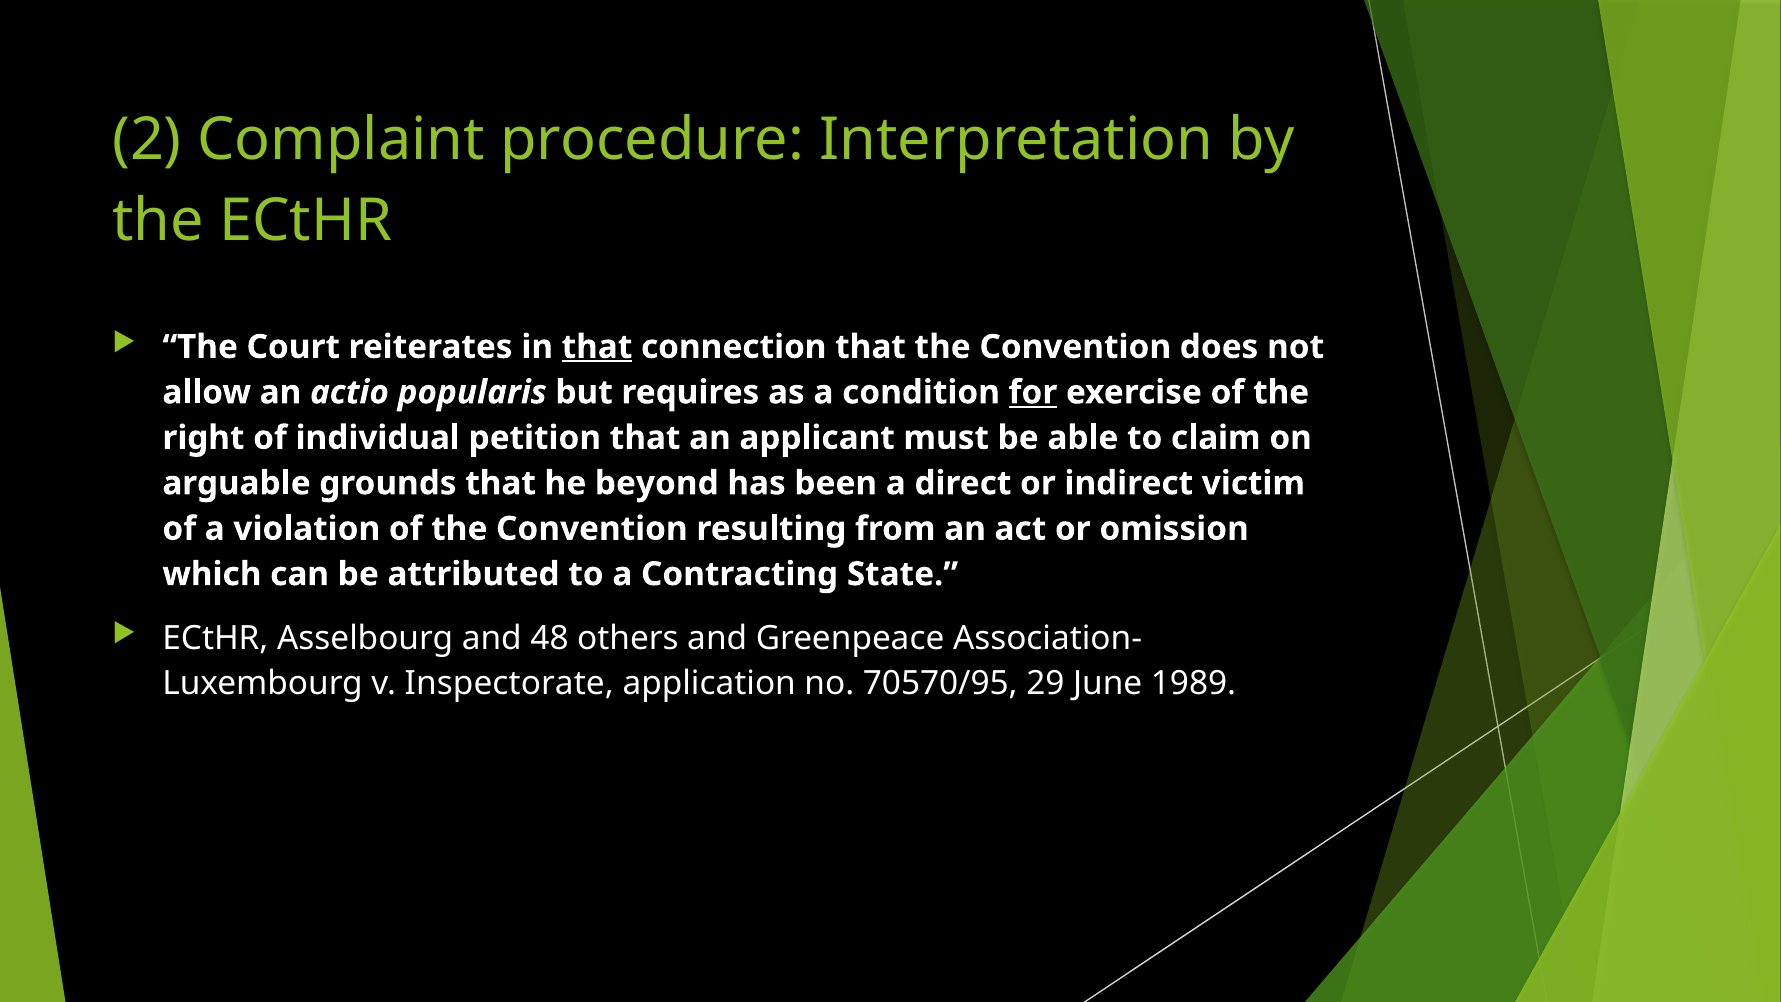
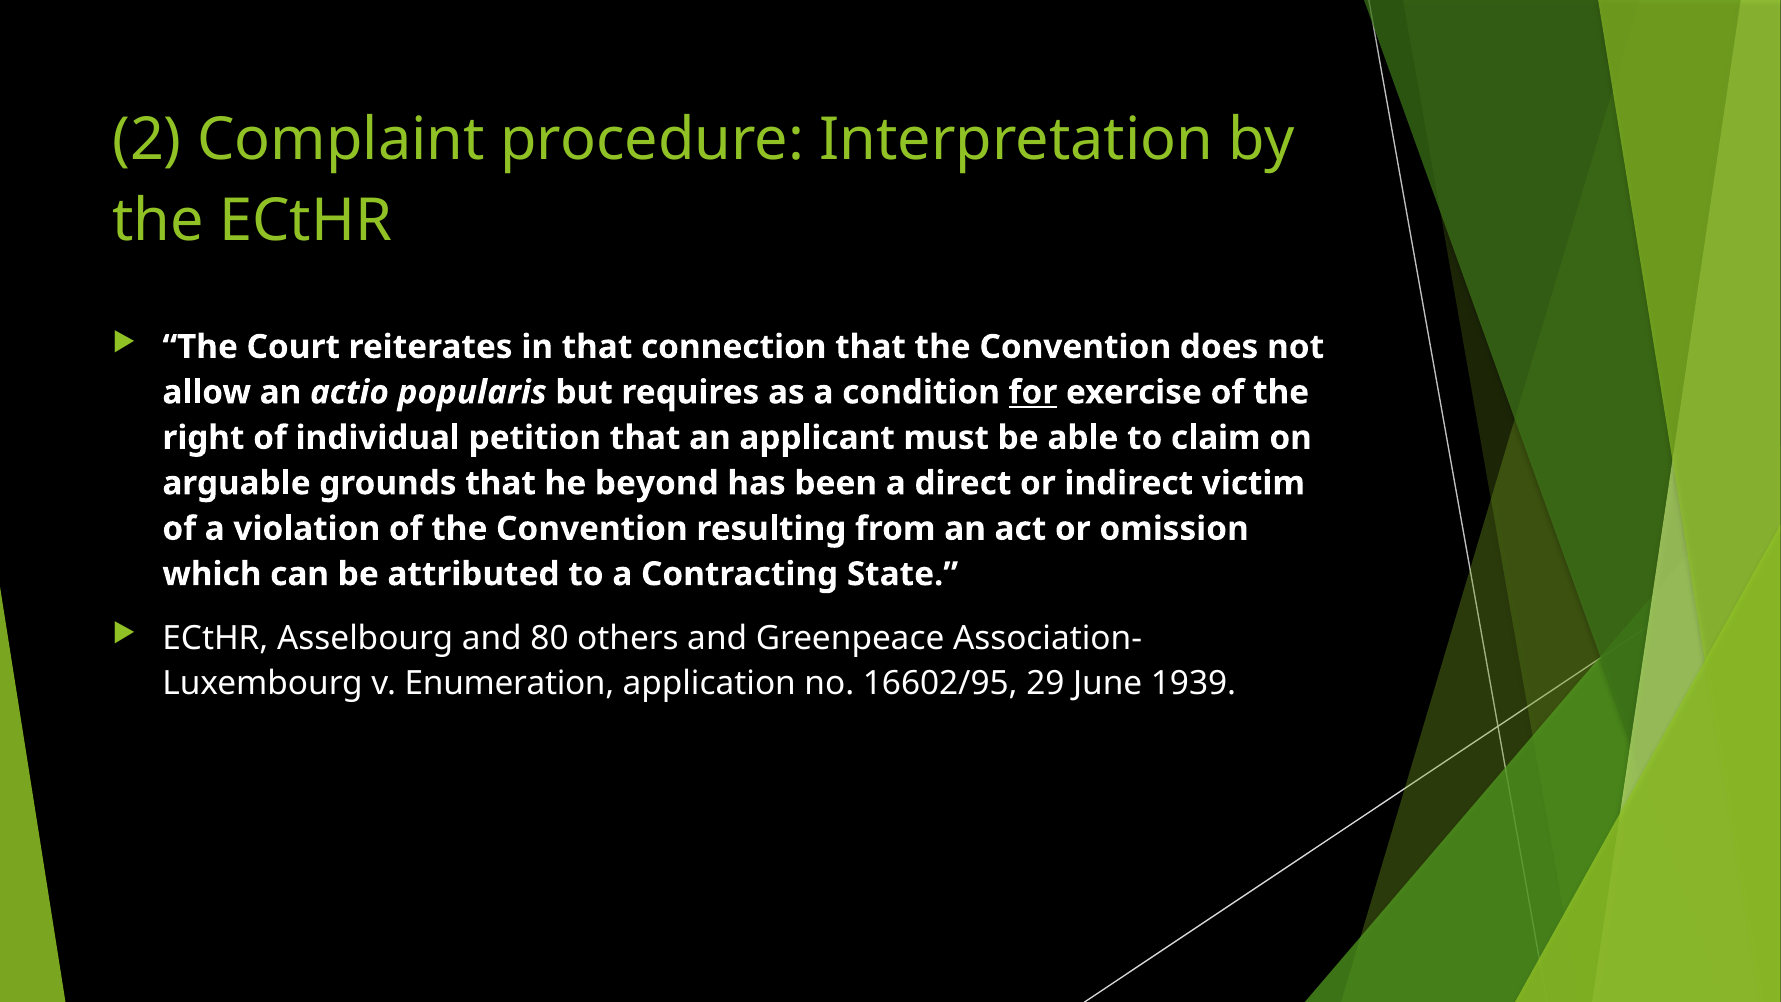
that underline: present -> none (597, 347)
48: 48 -> 80 (550, 638)
Inspectorate: Inspectorate -> Enumeration (509, 684)
70570/95: 70570/95 -> 16602/95 (940, 684)
1989: 1989 -> 1939 (1193, 684)
